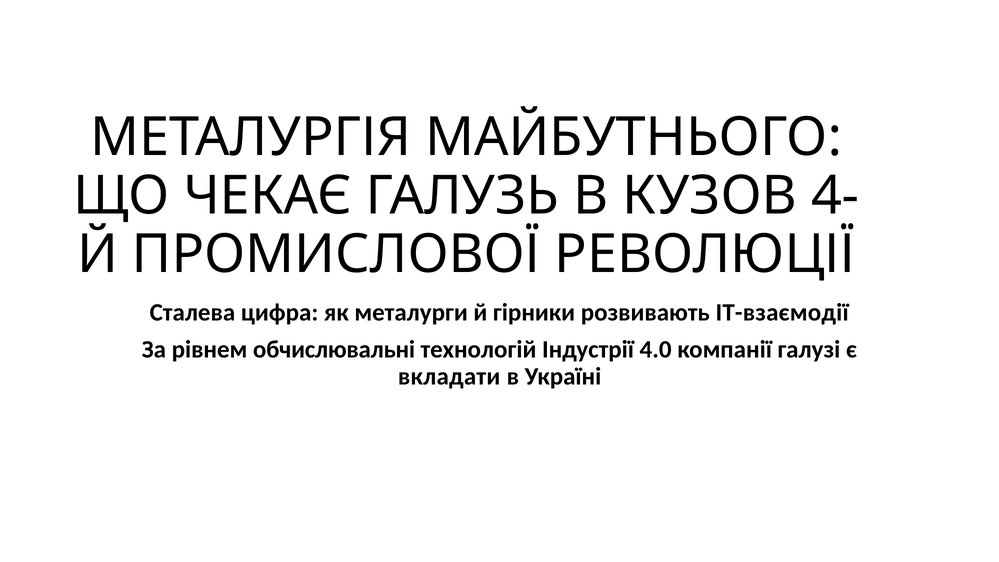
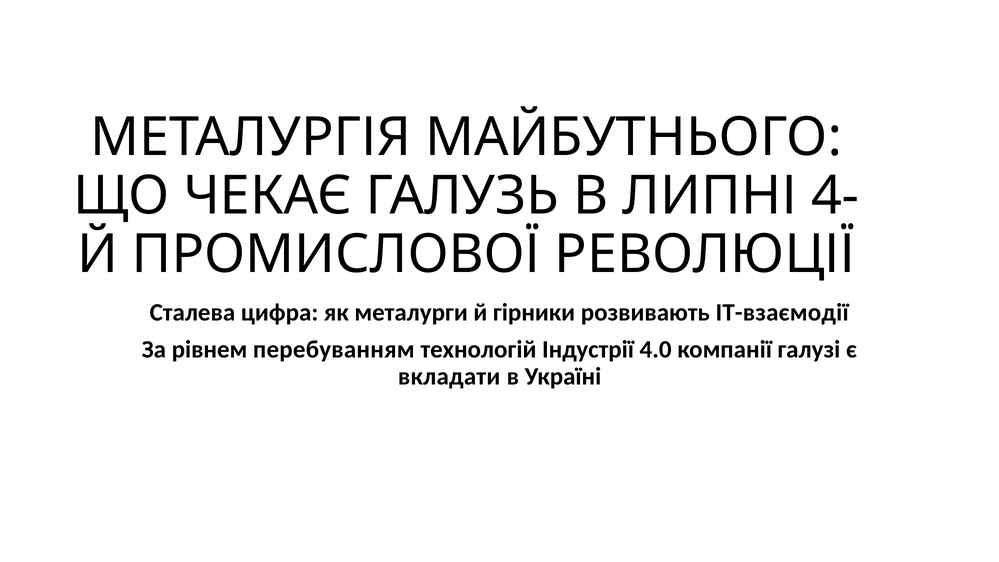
КУЗОВ: КУЗОВ -> ЛИПНІ (710, 196)
обчислювальні: обчислювальні -> перебуванням (334, 350)
